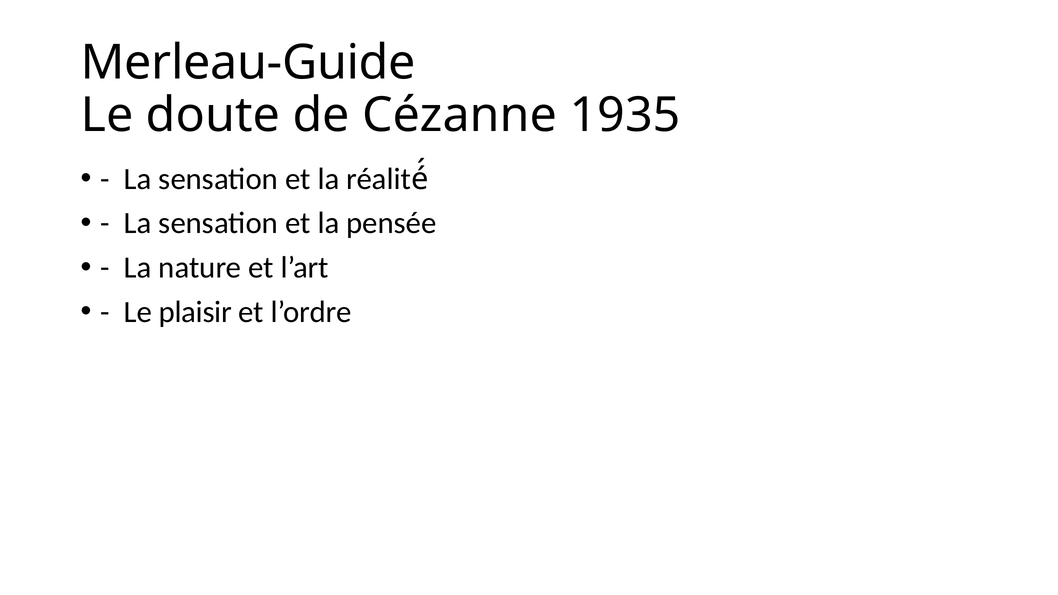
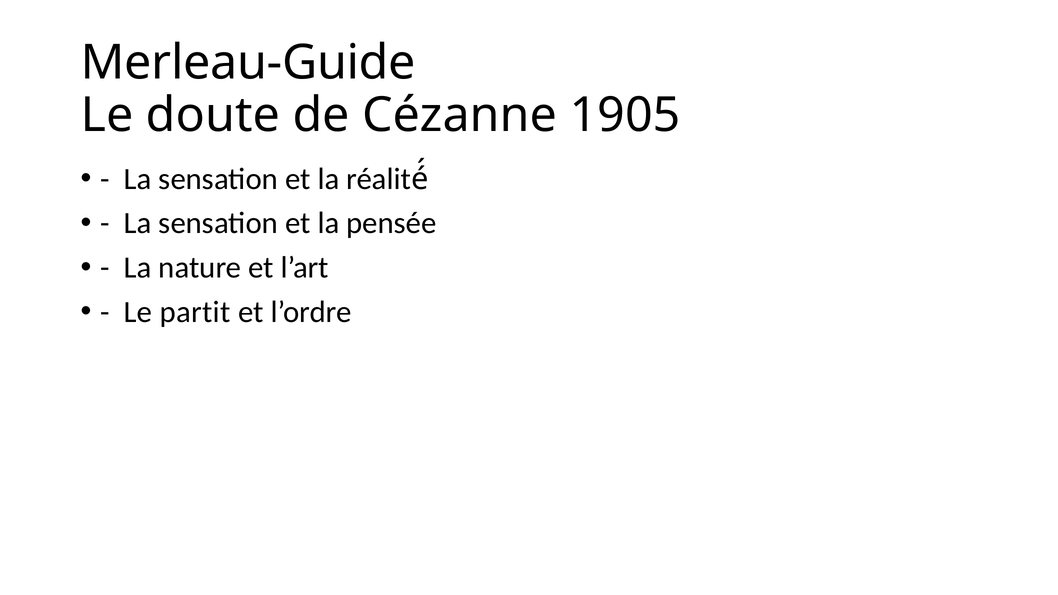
1935: 1935 -> 1905 (625, 115)
plaisir: plaisir -> partit (195, 312)
